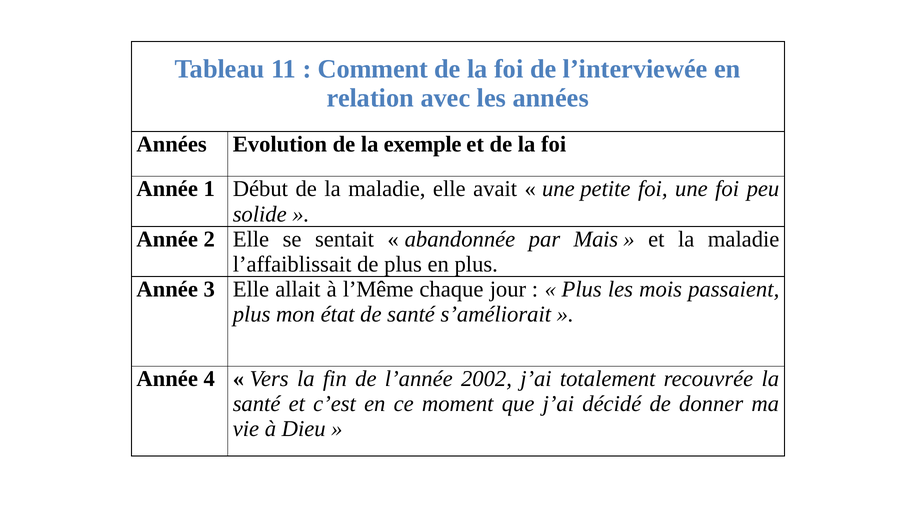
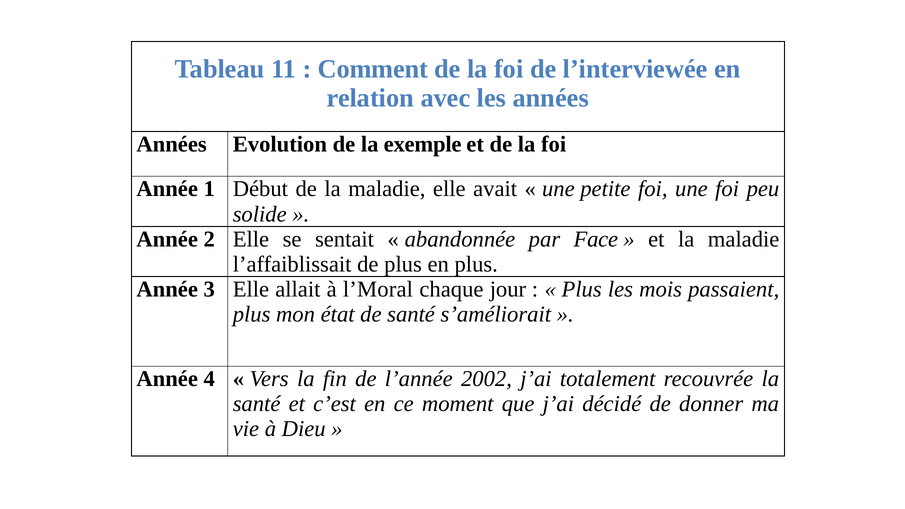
Mais: Mais -> Face (596, 239)
l’Même: l’Même -> l’Moral (378, 289)
